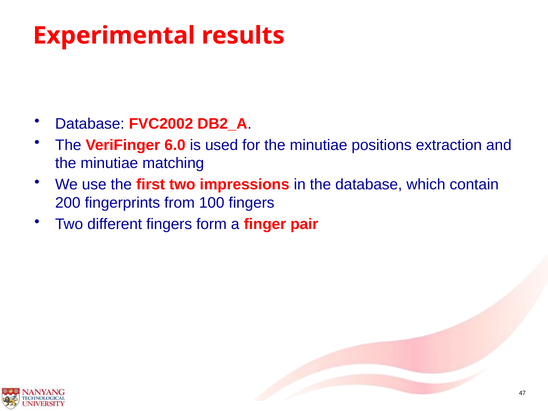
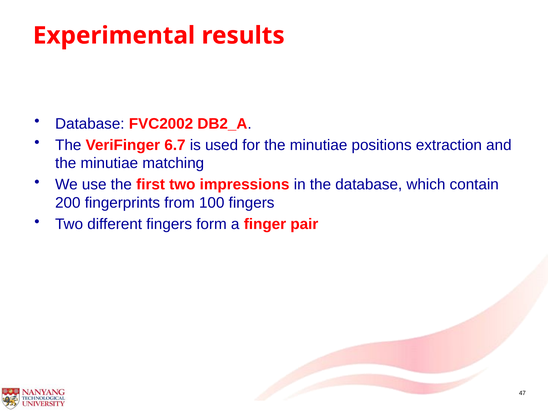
6.0: 6.0 -> 6.7 (175, 145)
